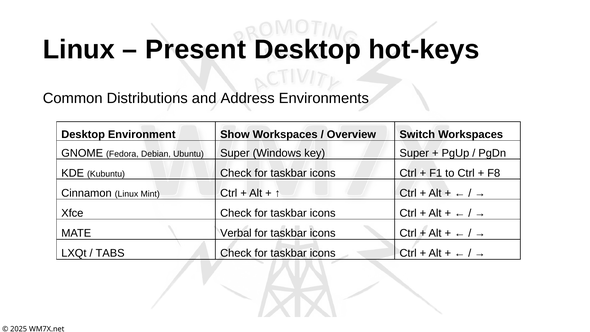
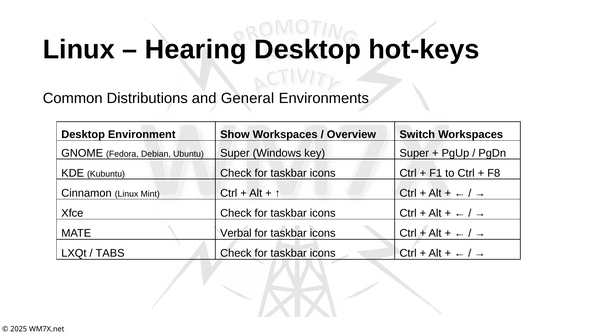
Present: Present -> Hearing (196, 50)
Address: Address -> General (248, 98)
